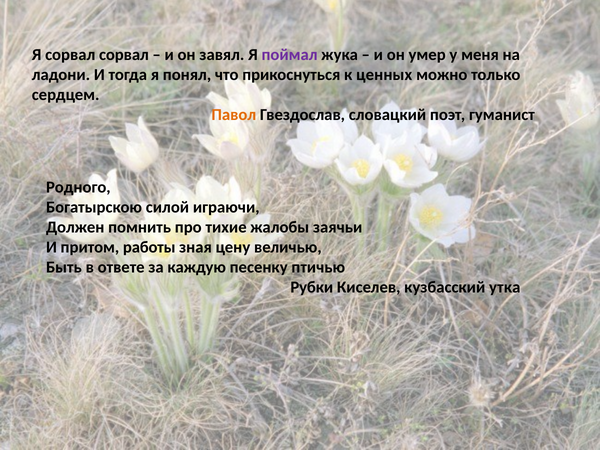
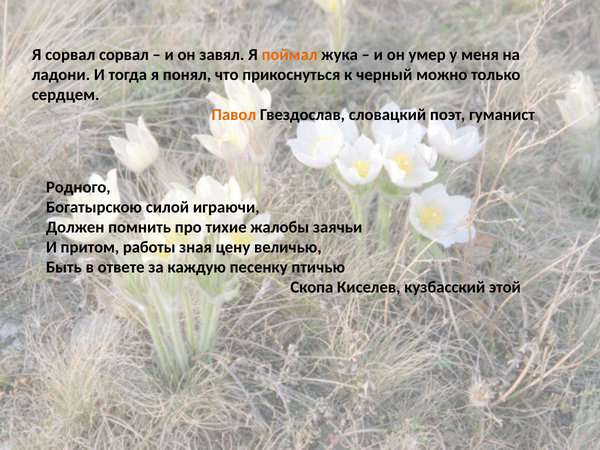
поймал colour: purple -> orange (290, 55)
ценных: ценных -> черный (384, 75)
Рубки: Рубки -> Скопа (312, 287)
утка: утка -> этой (505, 287)
